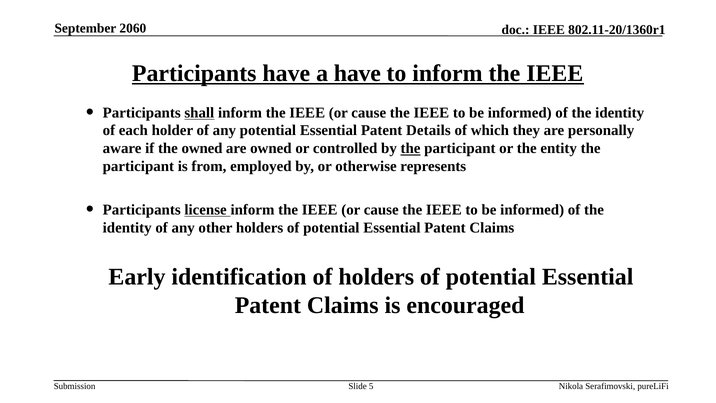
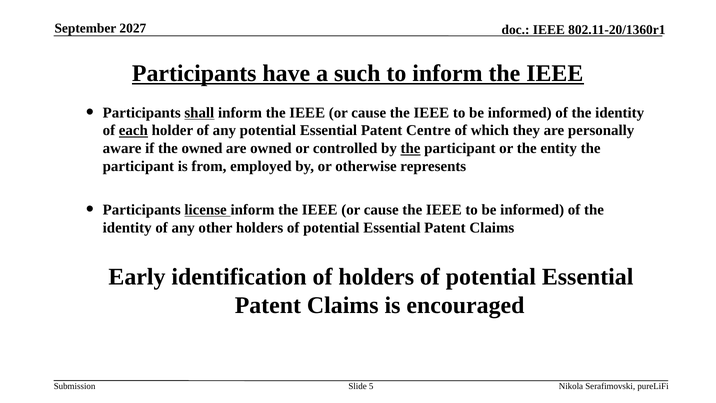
2060: 2060 -> 2027 (133, 28)
a have: have -> such (357, 73)
each underline: none -> present (133, 130)
Details: Details -> Centre (428, 130)
